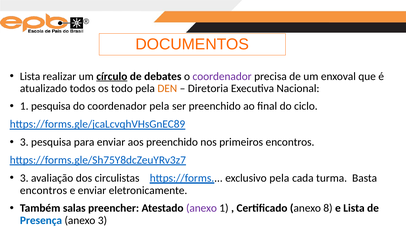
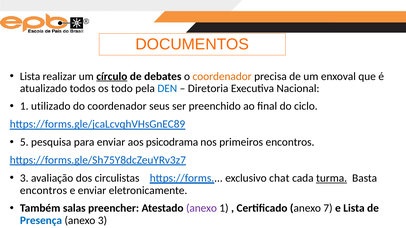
coordenador colour: purple -> orange (222, 76)
DEN colour: orange -> blue (167, 89)
1 pesquisa: pesquisa -> utilizado (51, 106)
coordenador pela: pela -> seus (159, 106)
3: 3 -> 5 (24, 142)
aos preenchido: preenchido -> psicodrama (172, 142)
exclusivo pela: pela -> chat (279, 178)
turma underline: none -> present (332, 178)
8: 8 -> 7 (328, 208)
